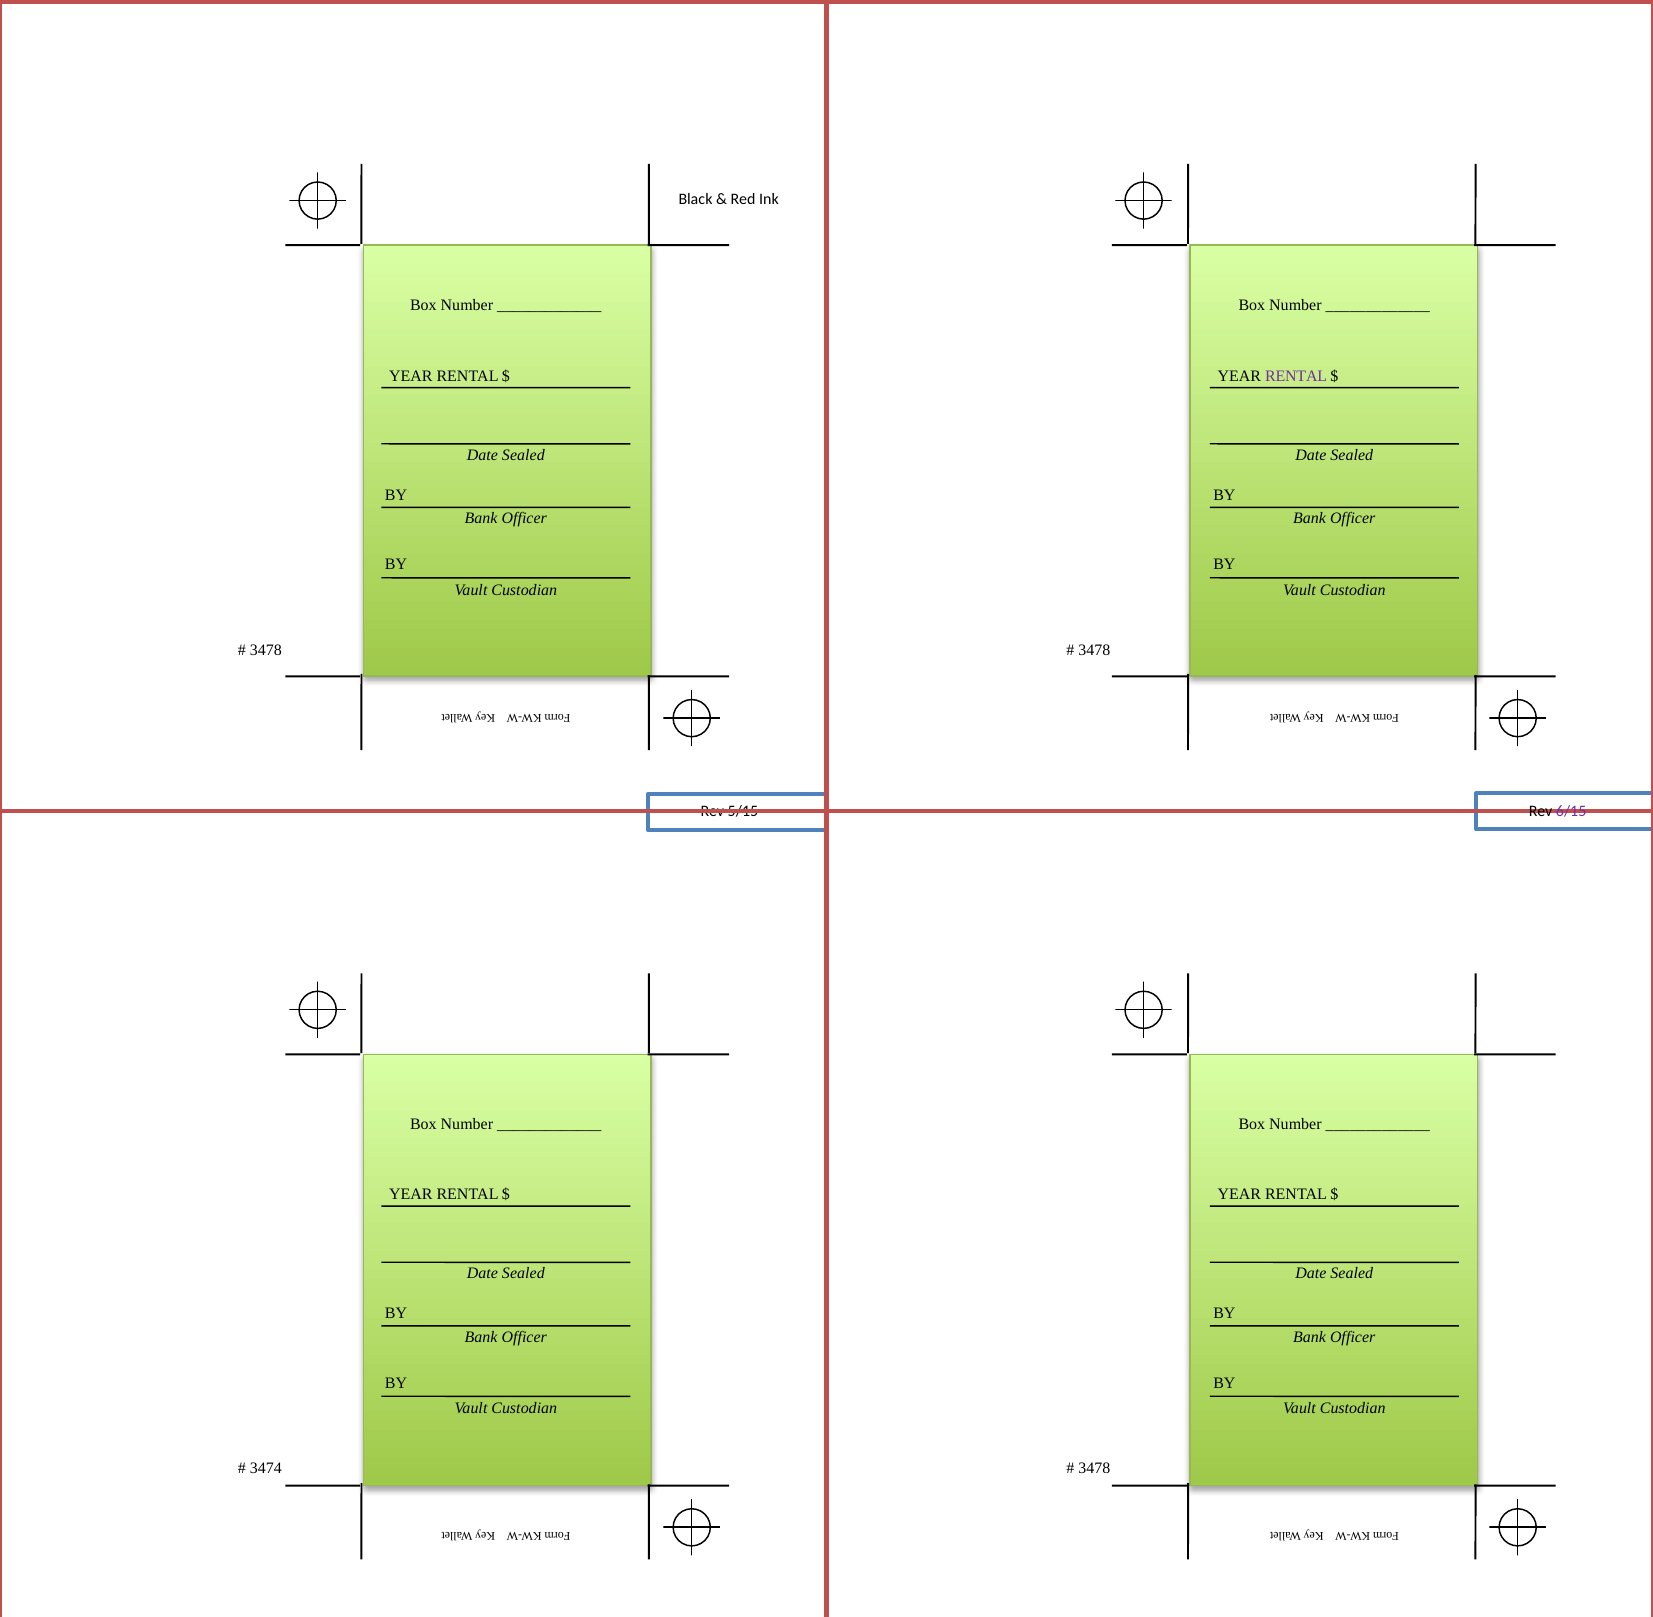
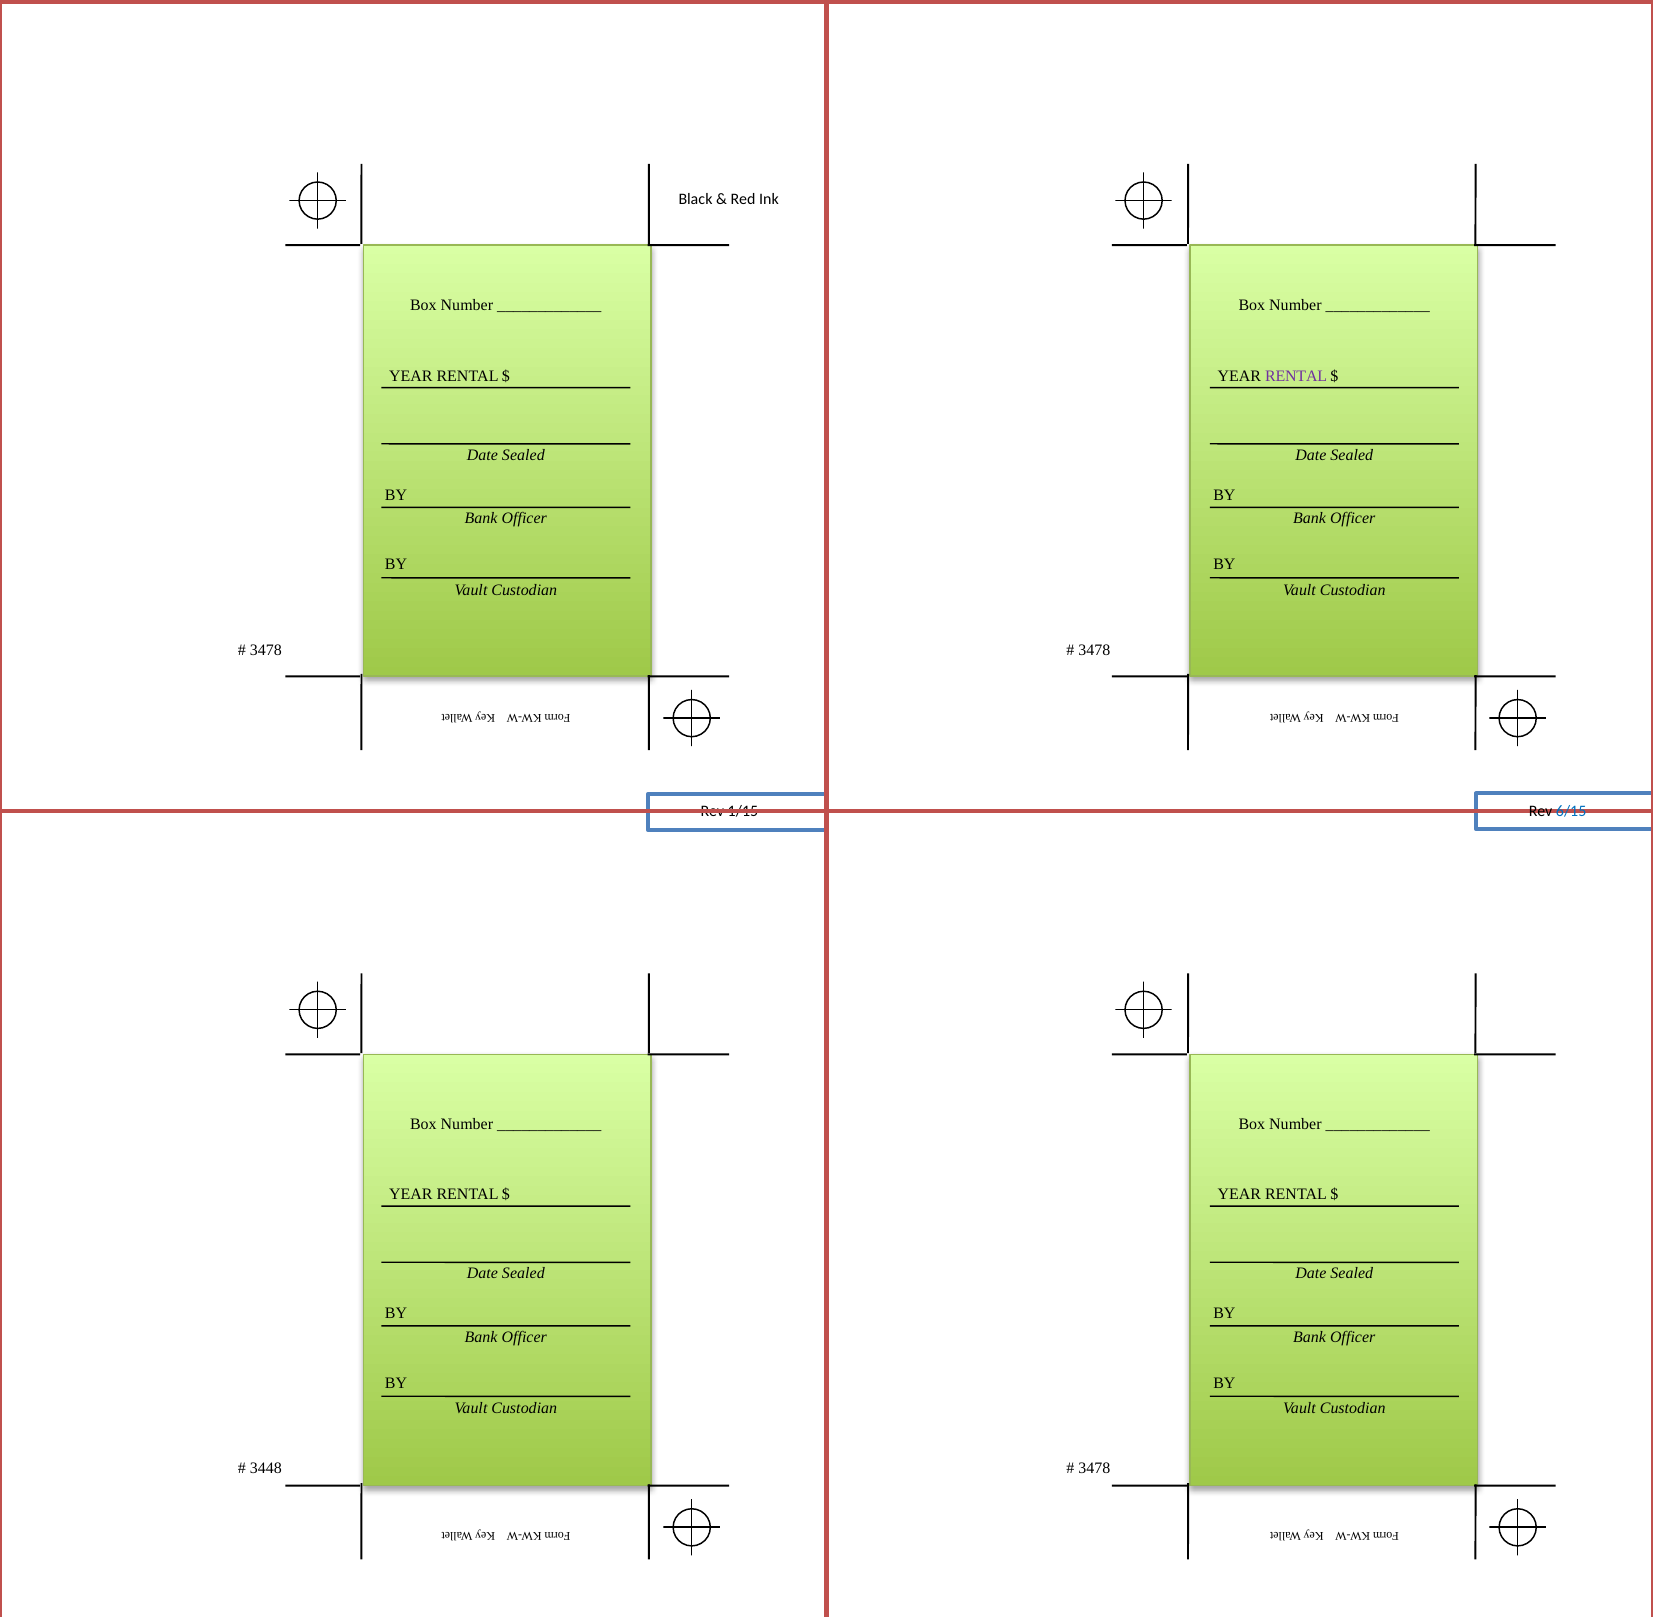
6/15 colour: purple -> blue (1571, 811)
5/15: 5/15 -> 1/15 (743, 812)
3474: 3474 -> 3448 (266, 1469)
